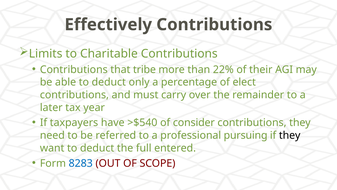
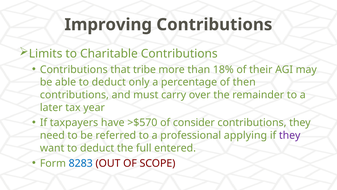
Effectively: Effectively -> Improving (108, 25)
22%: 22% -> 18% (223, 69)
elect: elect -> then (244, 82)
>$540: >$540 -> >$570 (142, 122)
pursuing: pursuing -> applying (245, 135)
they colour: black -> purple (290, 135)
